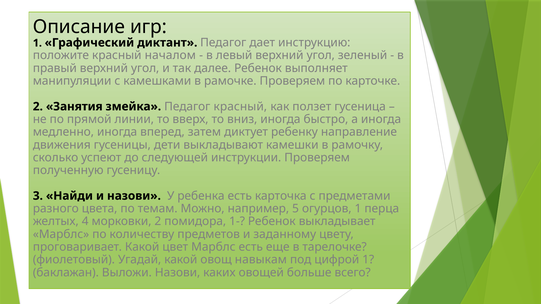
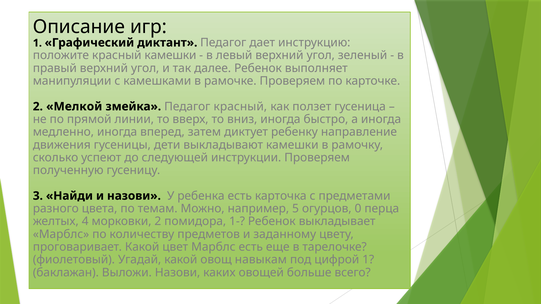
красный началом: началом -> камешки (170, 55)
Занятия: Занятия -> Мелкой (74, 107)
огурцов 1: 1 -> 0 (358, 209)
